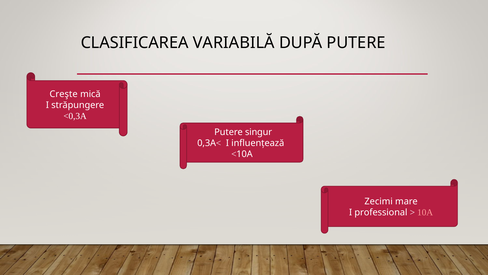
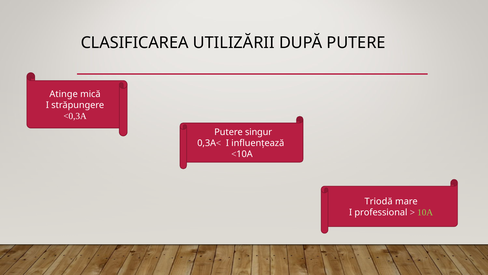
VARIABILĂ: VARIABILĂ -> UTILIZĂRII (234, 43)
Creşte: Creşte -> Atinge (64, 94)
Zecimi: Zecimi -> Triodă (379, 201)
10A colour: pink -> light green (425, 212)
